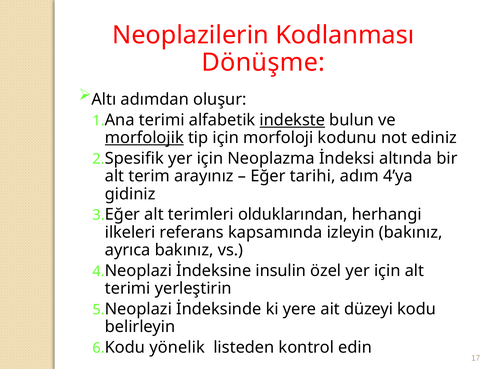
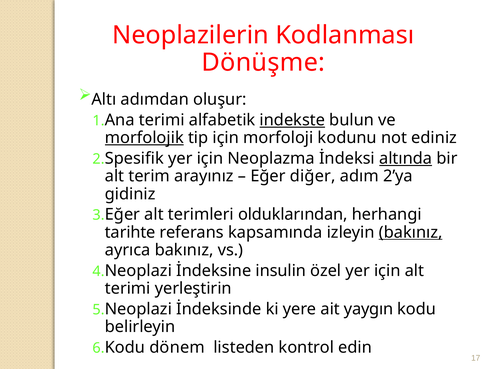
altında underline: none -> present (406, 159)
tarihi: tarihi -> diğer (313, 176)
4’ya: 4’ya -> 2’ya (398, 176)
ilkeleri: ilkeleri -> tarihte (130, 232)
bakınız underline: none -> present (411, 232)
düzeyi: düzeyi -> yaygın (369, 309)
yönelik: yönelik -> dönem (177, 347)
